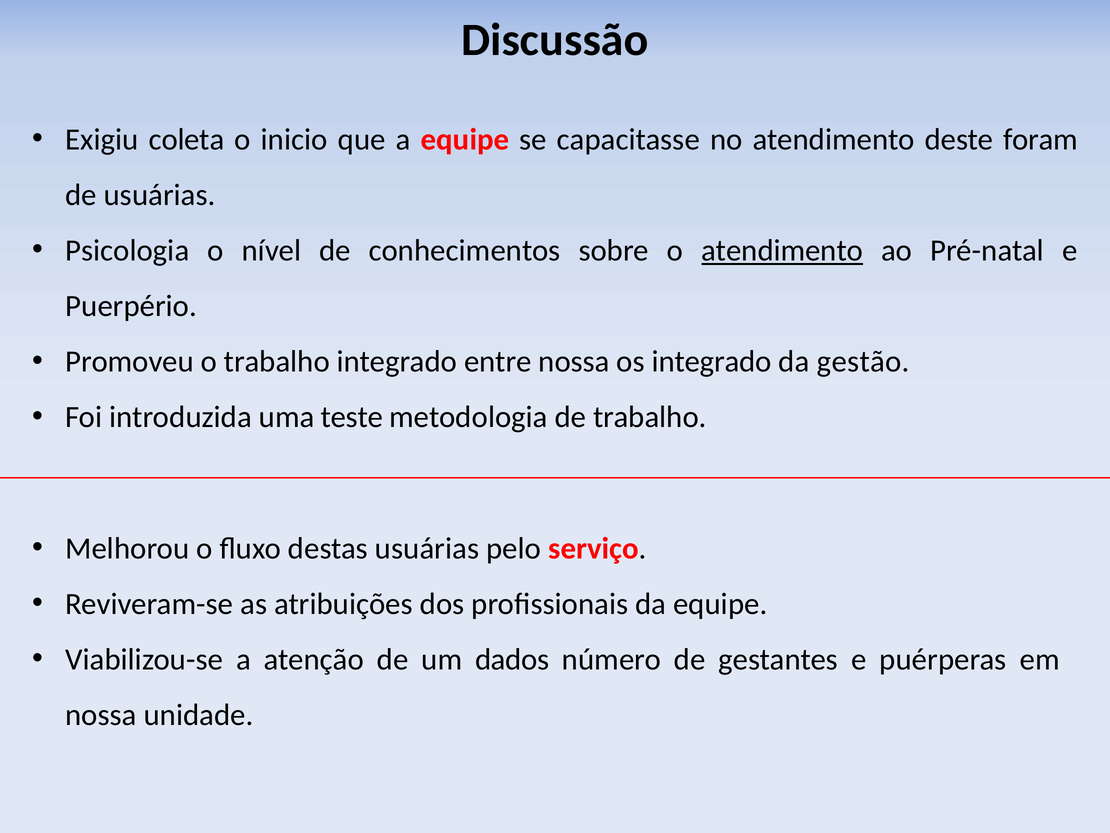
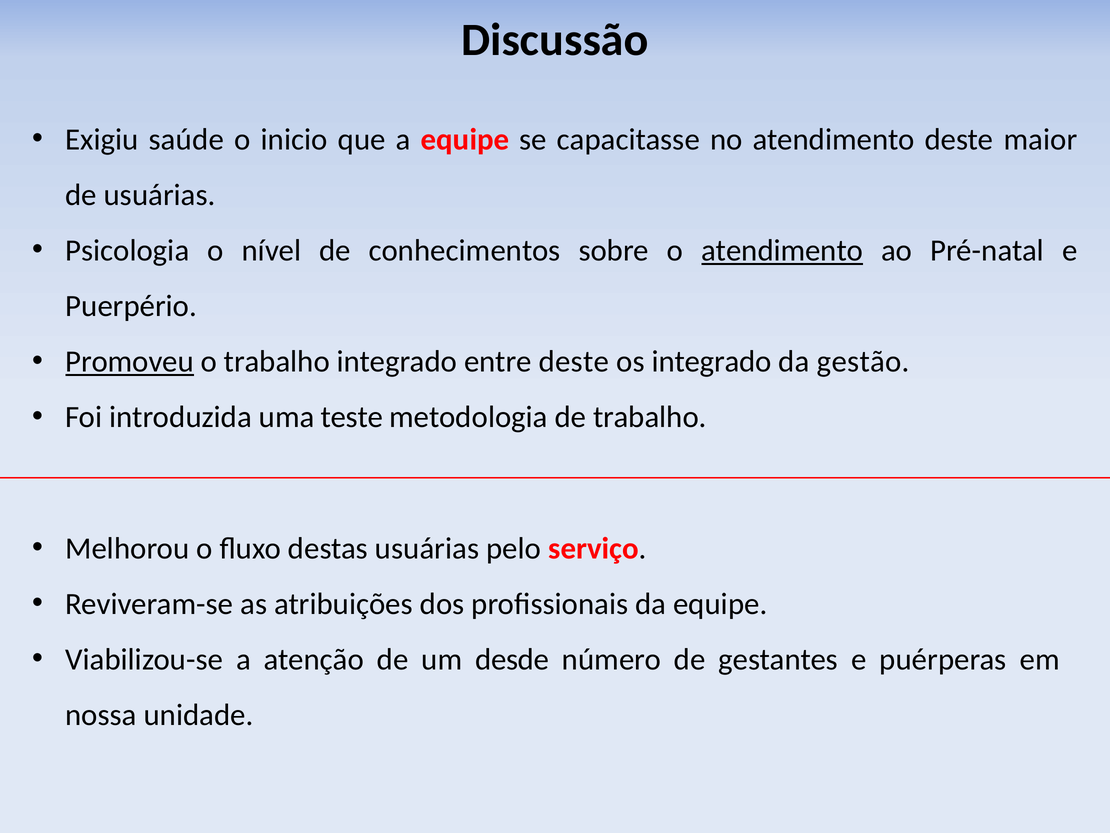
coleta: coleta -> saúde (186, 139)
foram: foram -> maior (1040, 139)
Promoveu underline: none -> present (130, 361)
entre nossa: nossa -> deste (574, 361)
dados: dados -> desde (512, 659)
